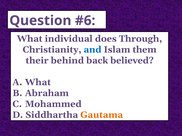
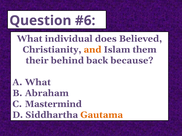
Through: Through -> Believed (140, 39)
and colour: blue -> orange (93, 50)
believed: believed -> because (132, 61)
Mohammed: Mohammed -> Mastermind (53, 104)
